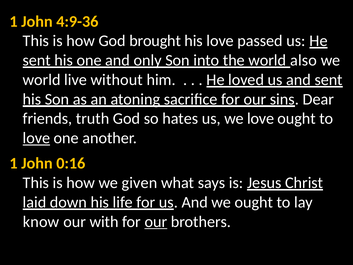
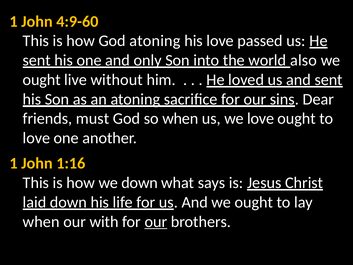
4:9-36: 4:9-36 -> 4:9-60 (77, 21)
God brought: brought -> atoning (155, 41)
world: world -> ought (42, 80)
truth: truth -> must (93, 119)
so hates: hates -> when (180, 119)
love underline: present -> none (36, 138)
0:16: 0:16 -> 1:16 (71, 163)
we given: given -> down (140, 183)
know: know -> when (41, 221)
